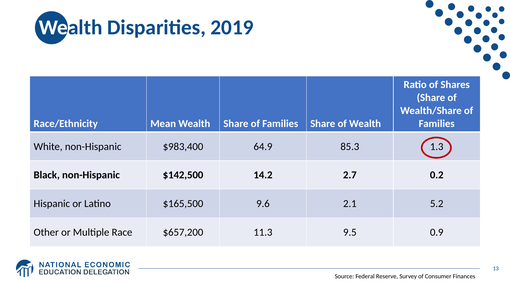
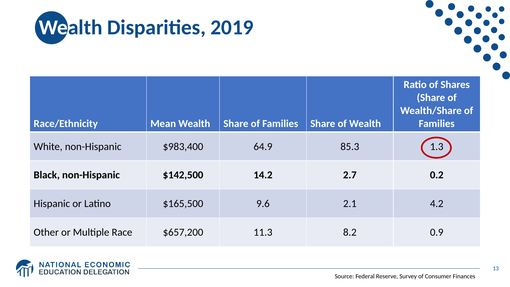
5.2: 5.2 -> 4.2 (437, 204)
9.5: 9.5 -> 8.2 (350, 232)
